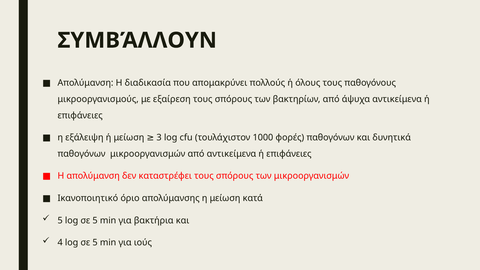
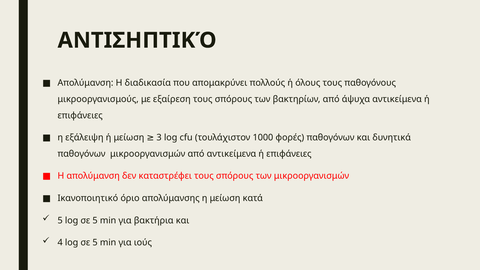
ΣΥΜΒΆΛΛΟΥΝ: ΣΥΜΒΆΛΛΟΥΝ -> ΑΝΤΙΣΗΠΤΙΚΌ (137, 40)
